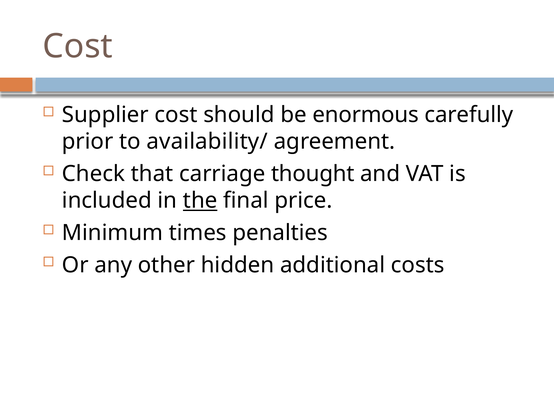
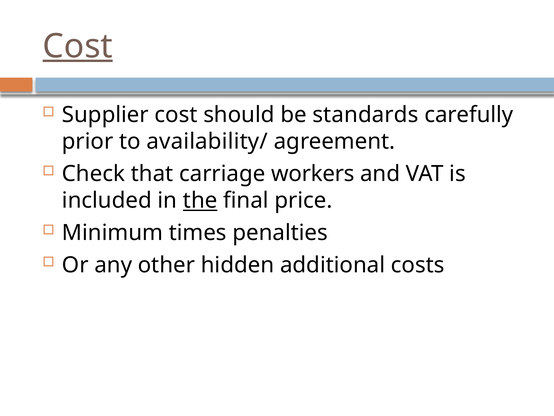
Cost underline: none -> present (78, 46)
enormous: enormous -> standards (365, 115)
thought: thought -> workers (313, 174)
